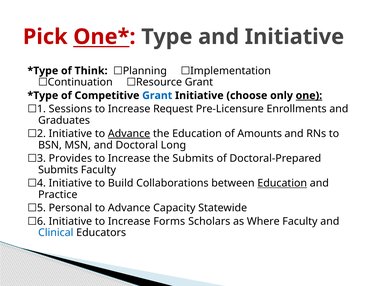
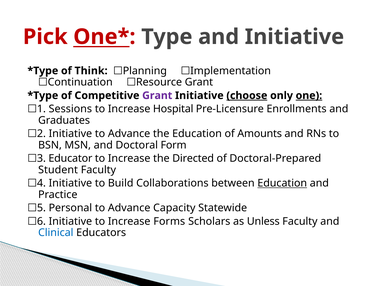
Grant colour: blue -> purple (157, 96)
choose underline: none -> present (247, 96)
Request: Request -> Hospital (173, 109)
Advance underline: present -> none (129, 134)
Long: Long -> Form (174, 145)
Provides: Provides -> Educator (70, 159)
the Submits: Submits -> Directed (193, 159)
Submits: Submits -> Student (58, 170)
Where: Where -> Unless (263, 222)
